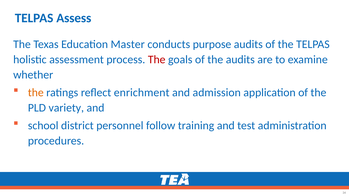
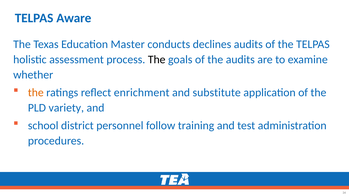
Assess: Assess -> Aware (74, 18)
purpose: purpose -> declines (212, 44)
The colour: red -> black (157, 60)
admission: admission -> substitute (217, 93)
